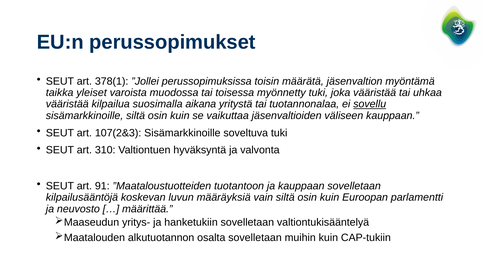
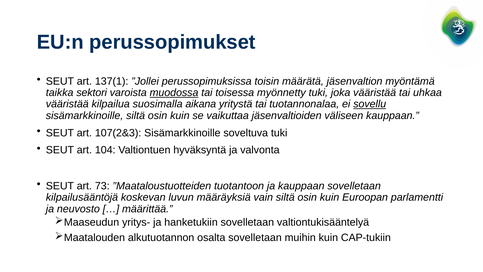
378(1: 378(1 -> 137(1 (112, 81)
yleiset: yleiset -> sektori (92, 93)
muodossa underline: none -> present (174, 93)
310: 310 -> 104 (105, 150)
91: 91 -> 73 (102, 186)
